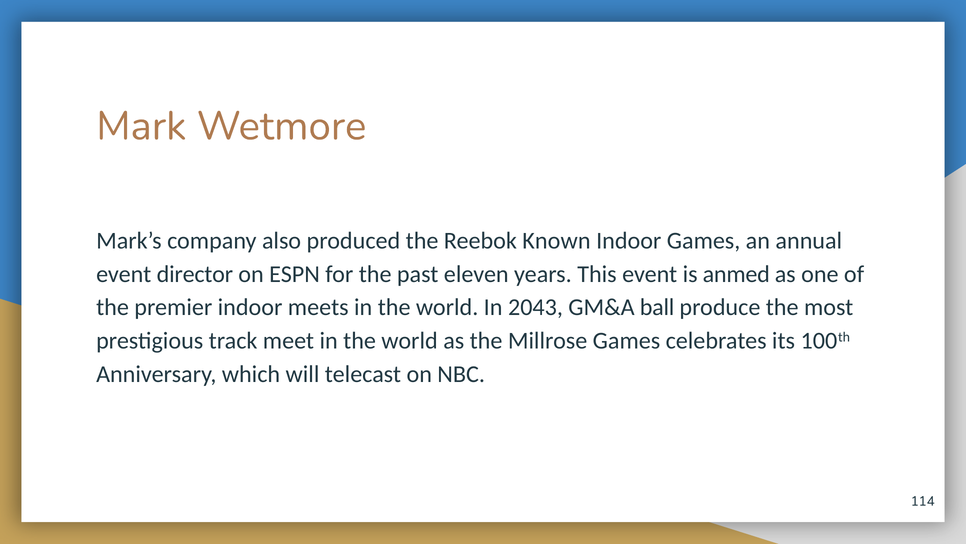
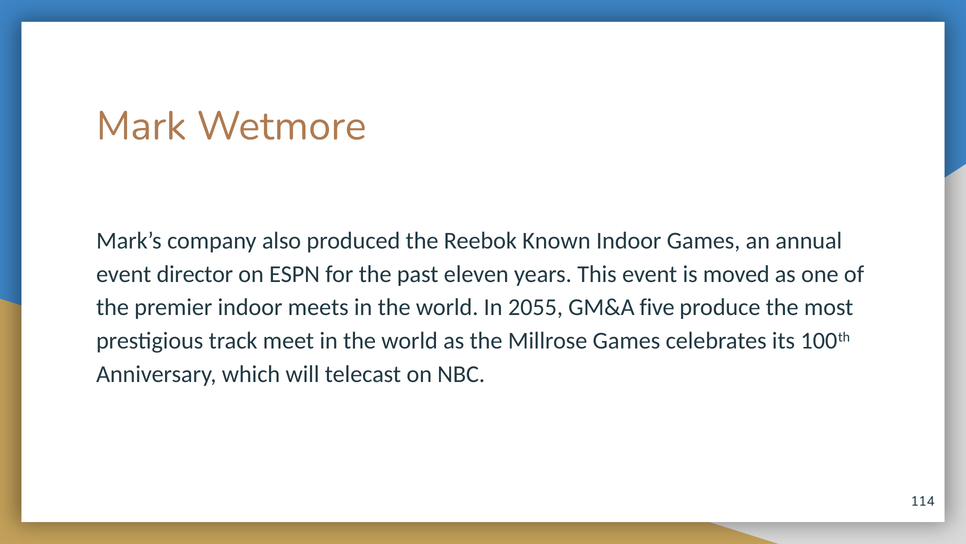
anmed: anmed -> moved (736, 274)
2043: 2043 -> 2055 (535, 307)
ball: ball -> five (657, 307)
